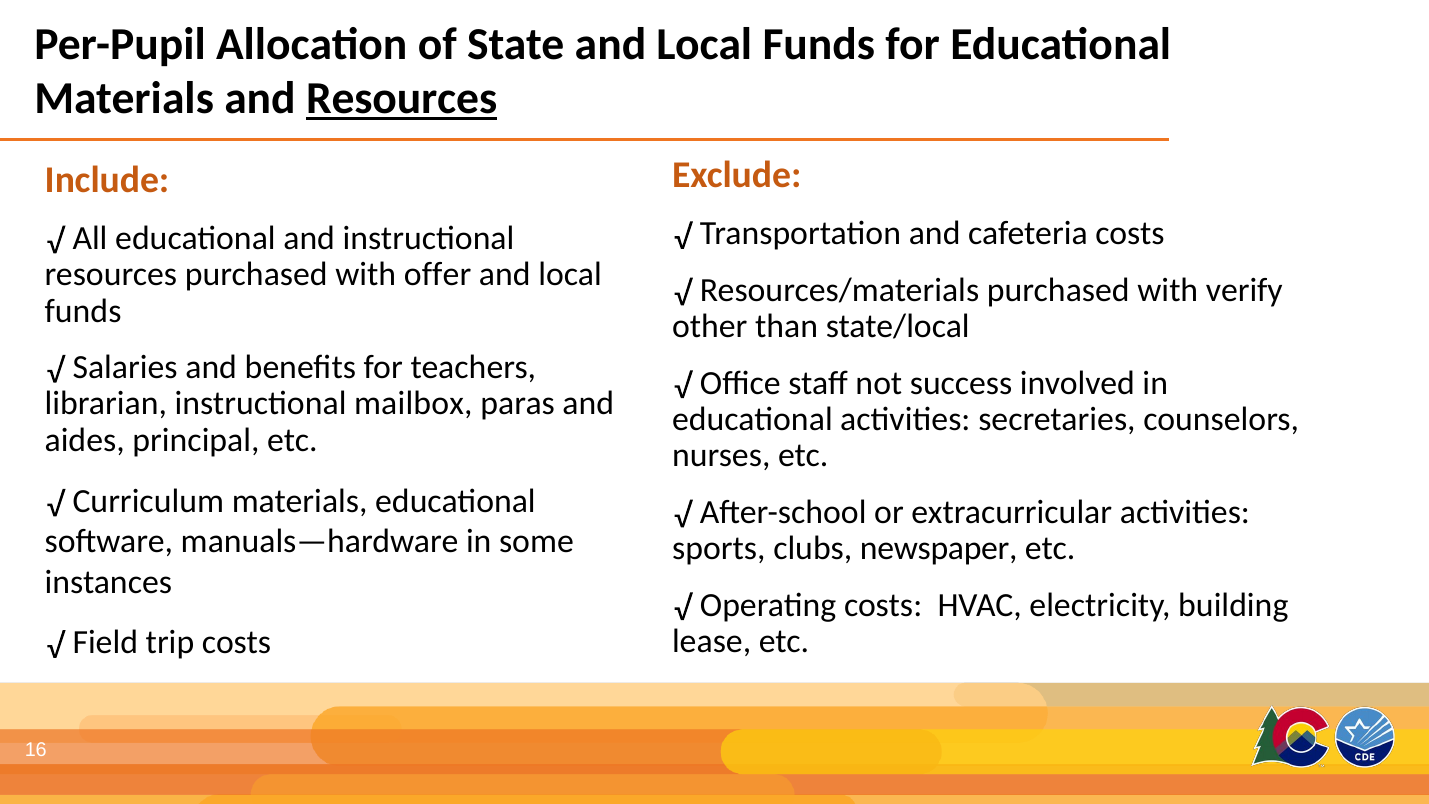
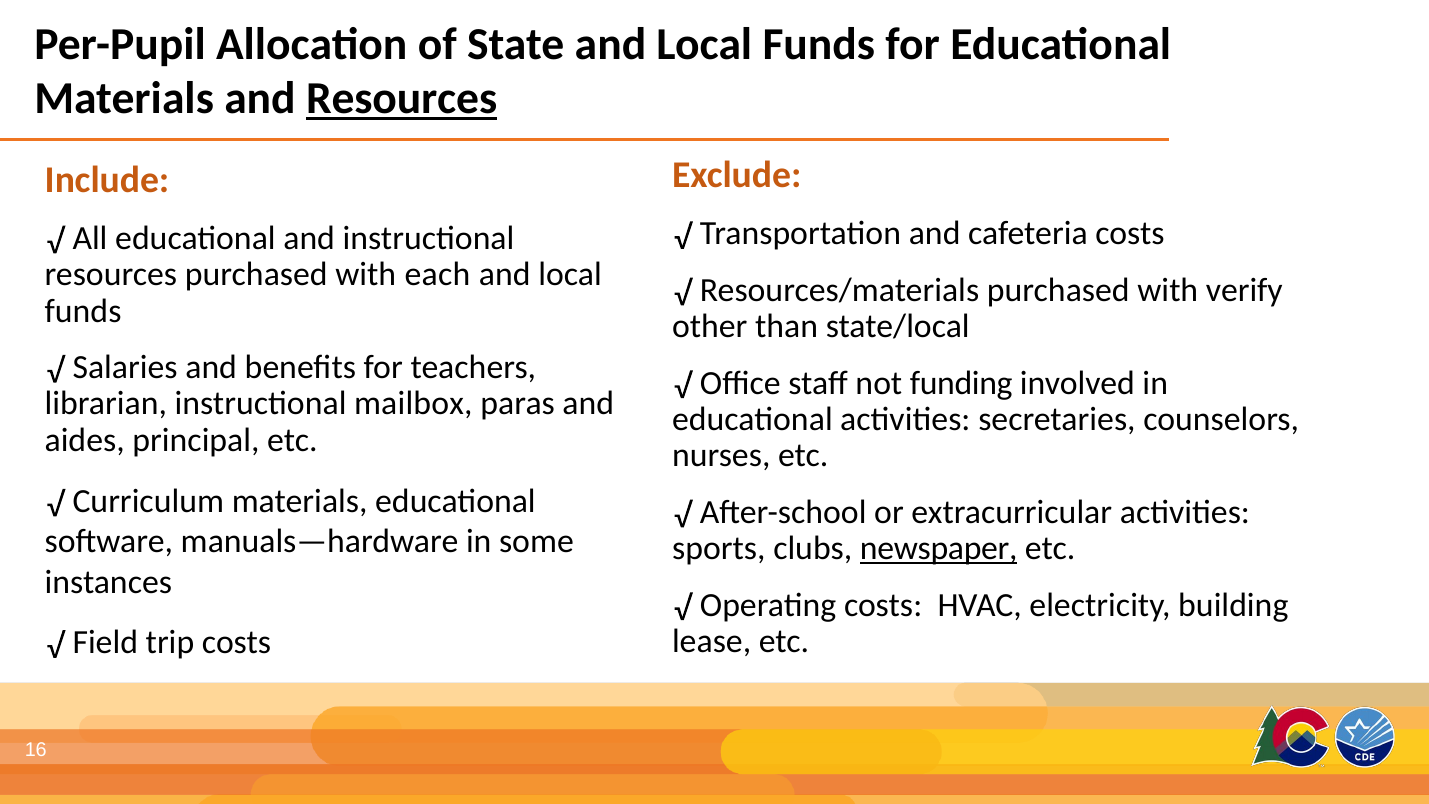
offer: offer -> each (437, 275)
success: success -> funding (961, 383)
newspaper underline: none -> present (939, 549)
